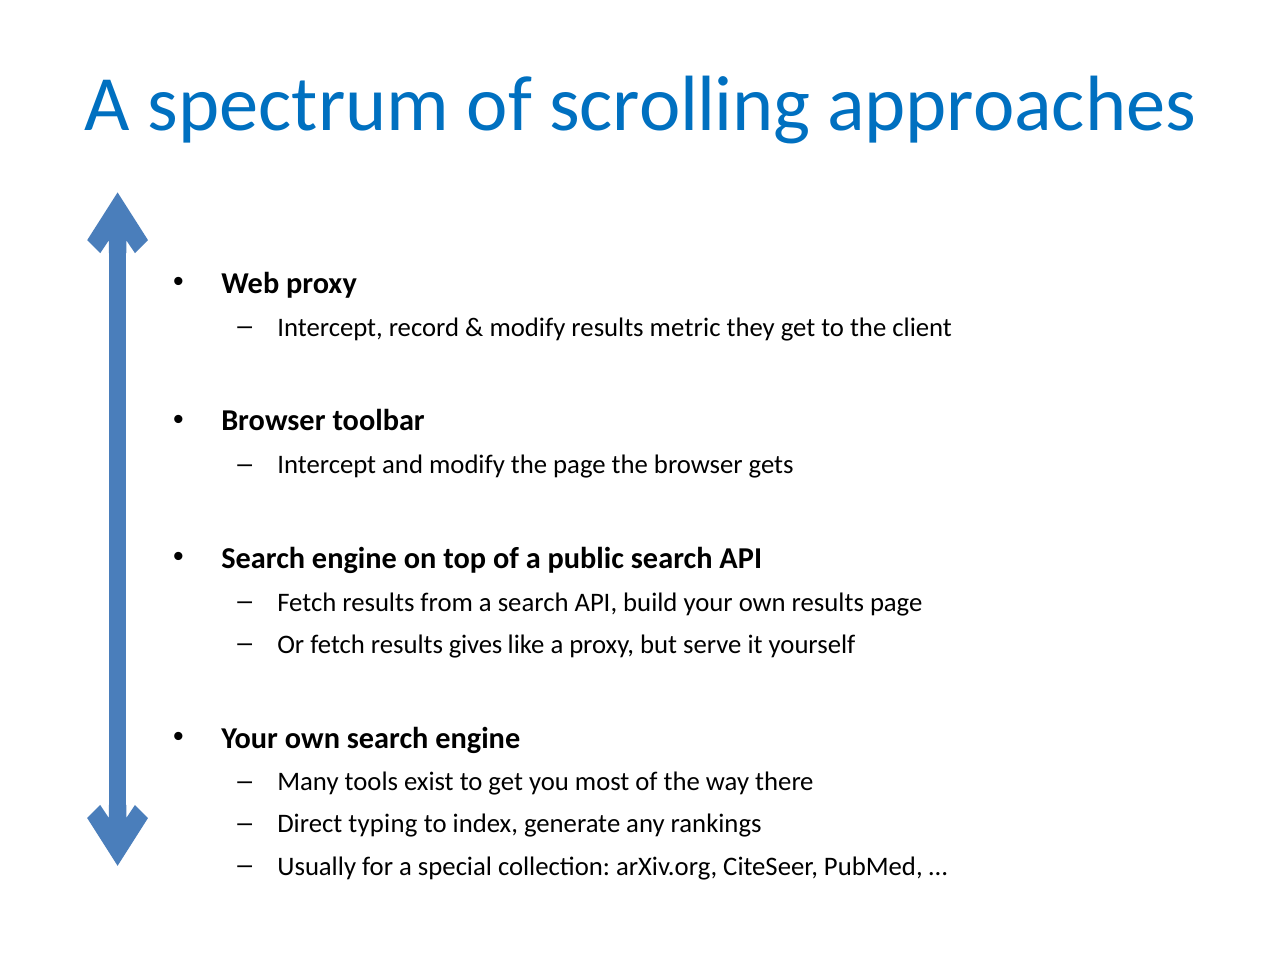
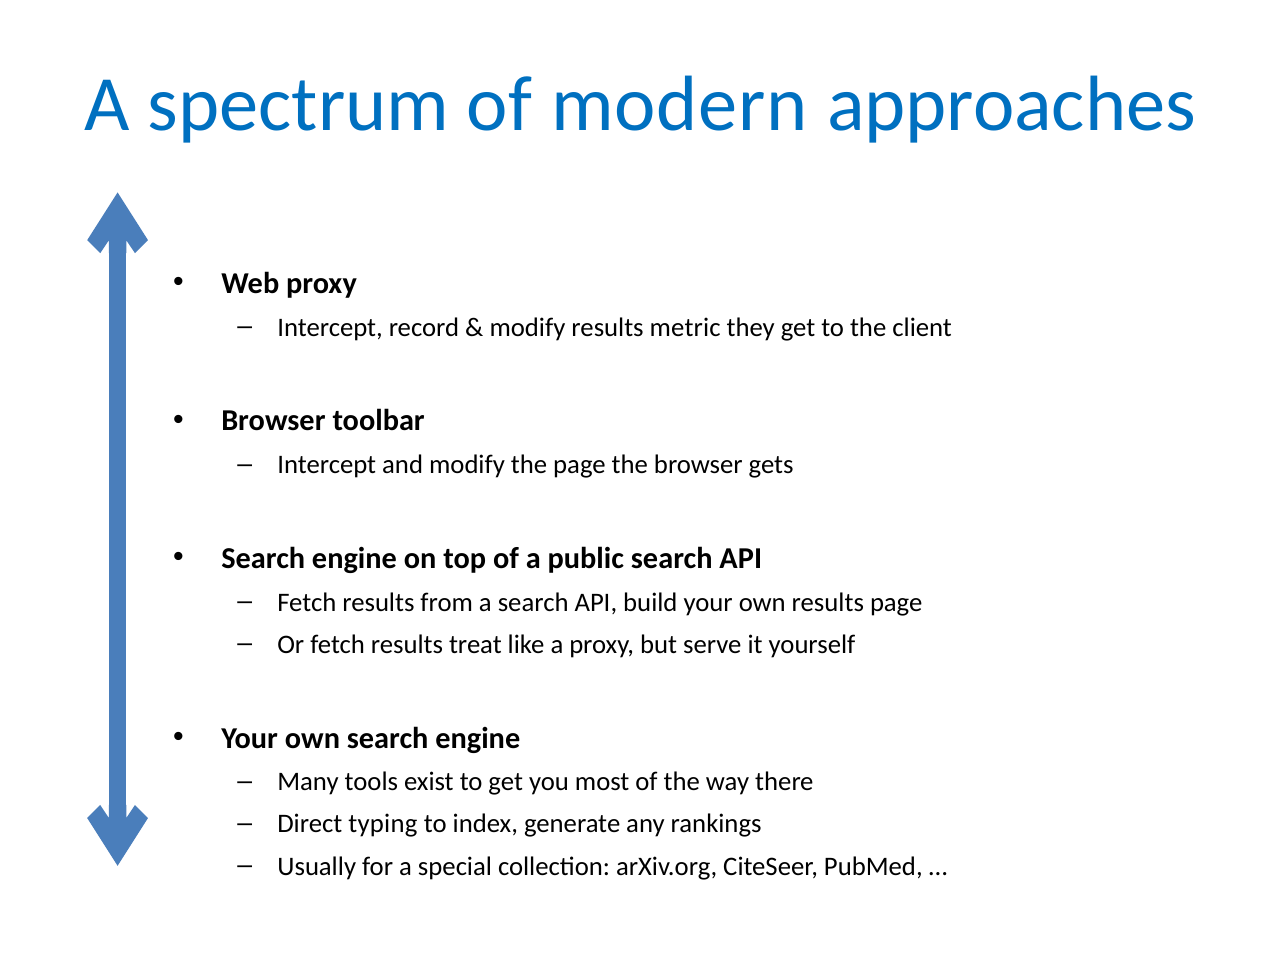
scrolling: scrolling -> modern (679, 105)
gives: gives -> treat (475, 645)
